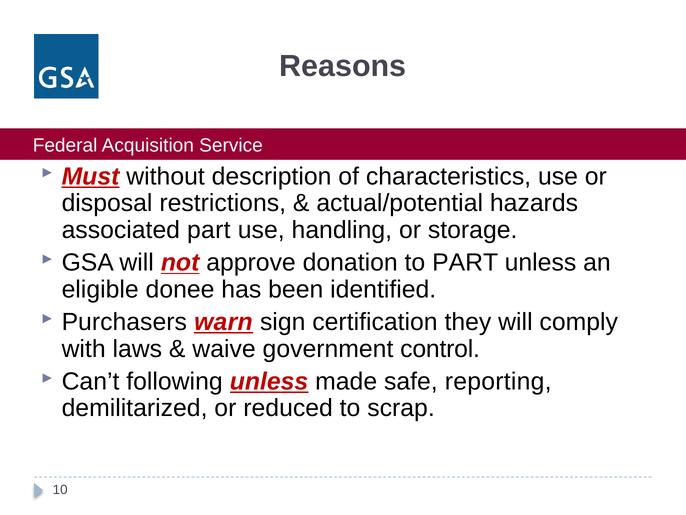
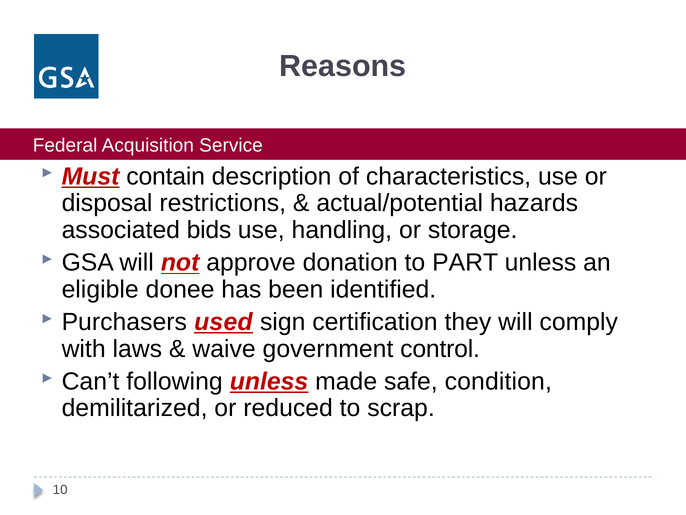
without: without -> contain (166, 176)
associated part: part -> bids (209, 230)
warn: warn -> used (223, 322)
reporting: reporting -> condition (498, 381)
